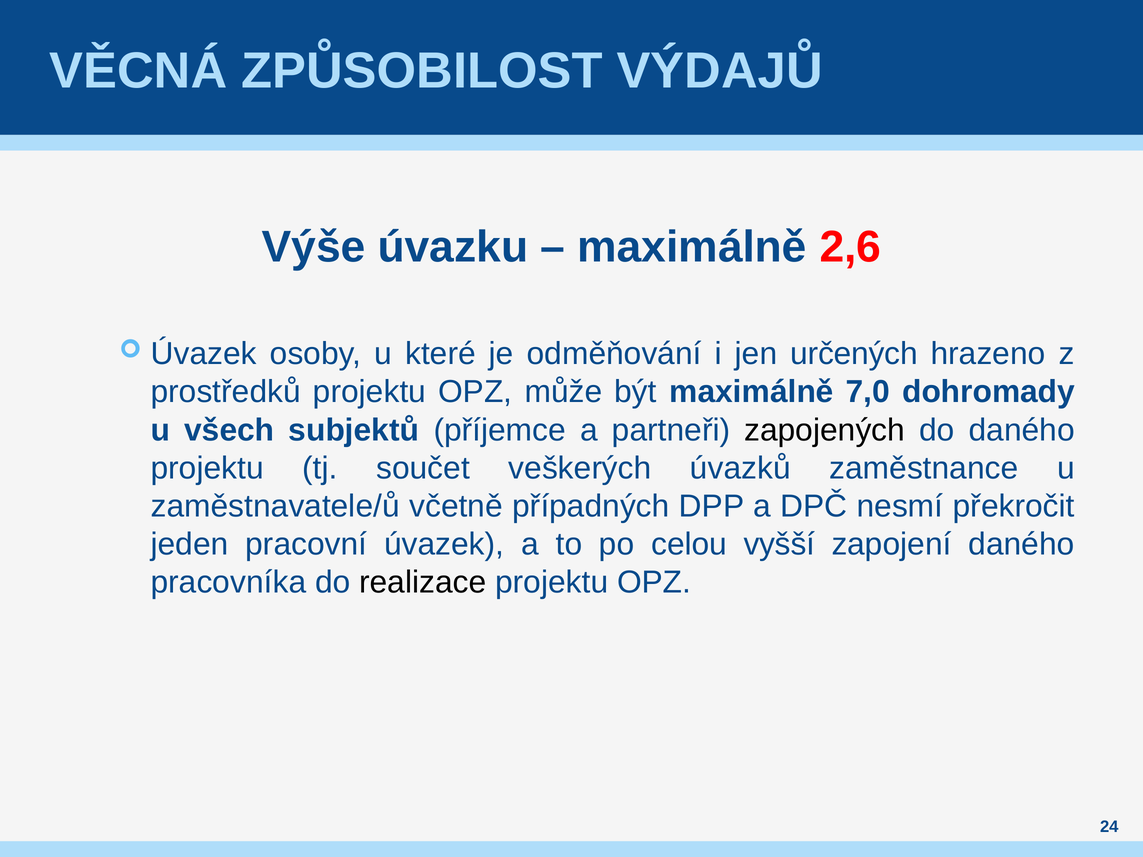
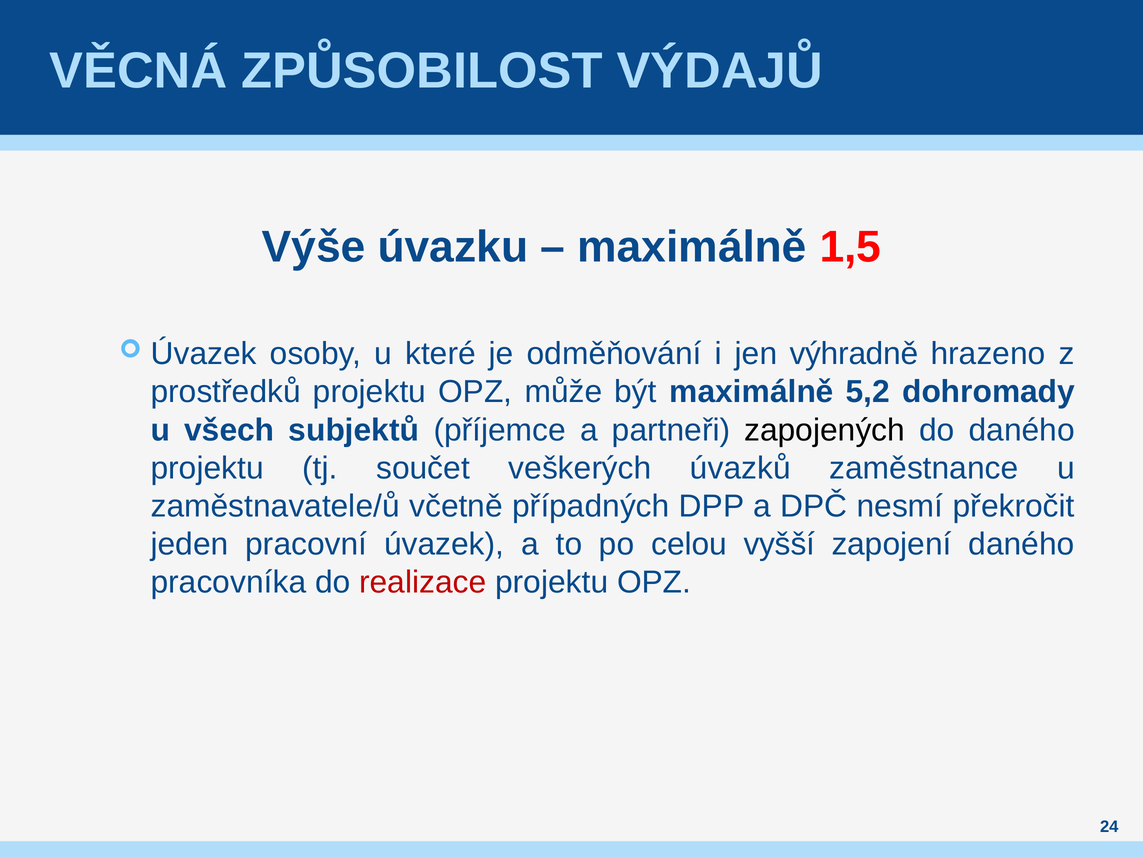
2,6: 2,6 -> 1,5 (850, 247)
určených: určených -> výhradně (854, 354)
7,0: 7,0 -> 5,2 (868, 392)
realizace colour: black -> red (423, 583)
